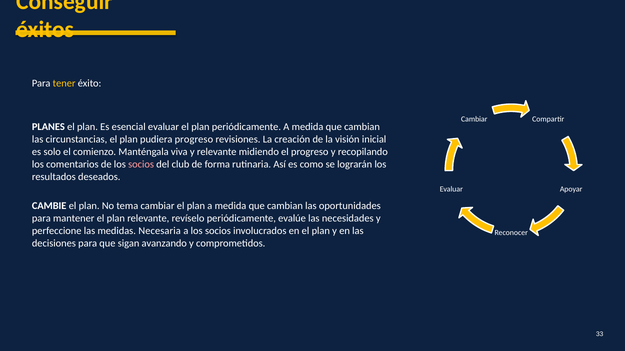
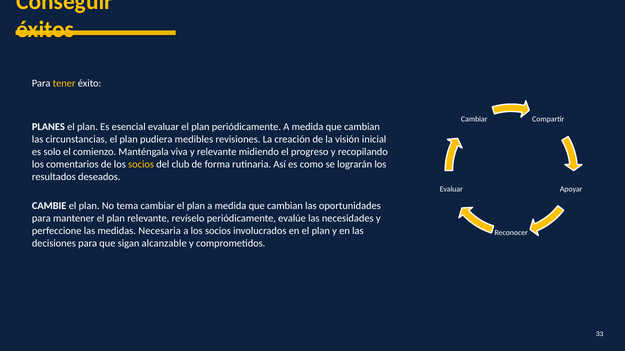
pudiera progreso: progreso -> medibles (194, 140)
socios colour: pink -> yellow (141, 165)
avanzando: avanzando -> alcanzable (164, 244)
